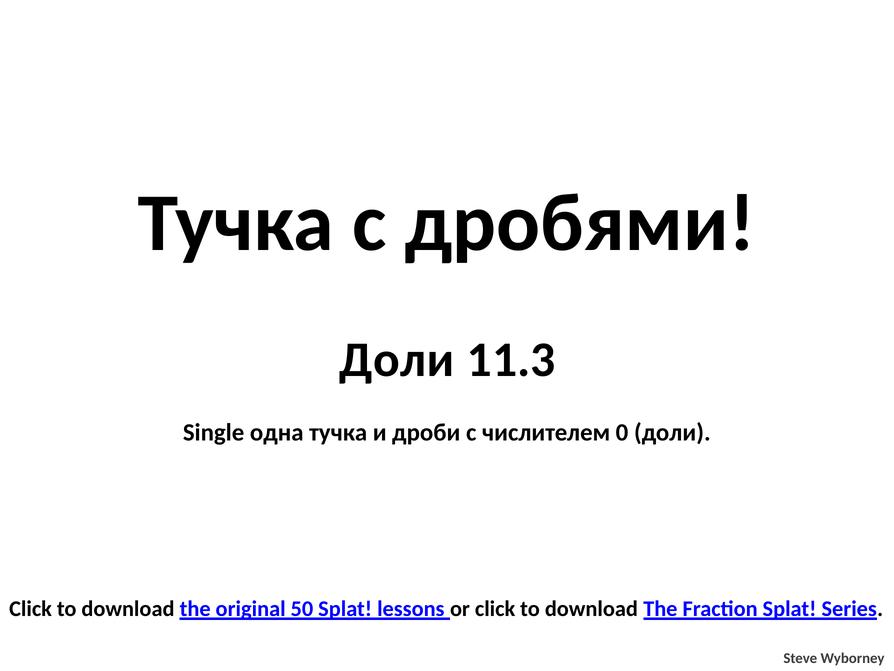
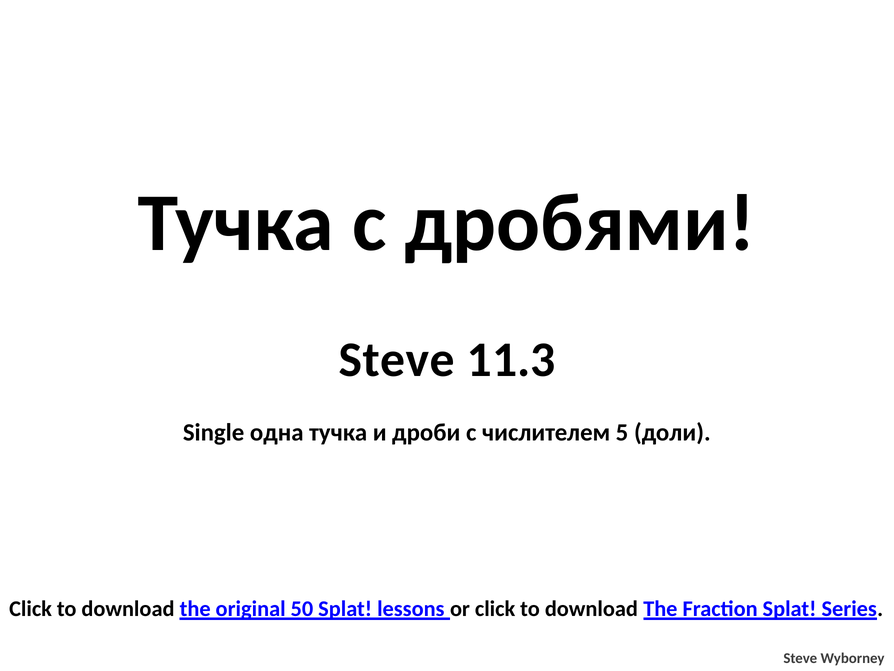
Доли: Доли -> Steve (397, 360)
0: 0 -> 5 (622, 432)
